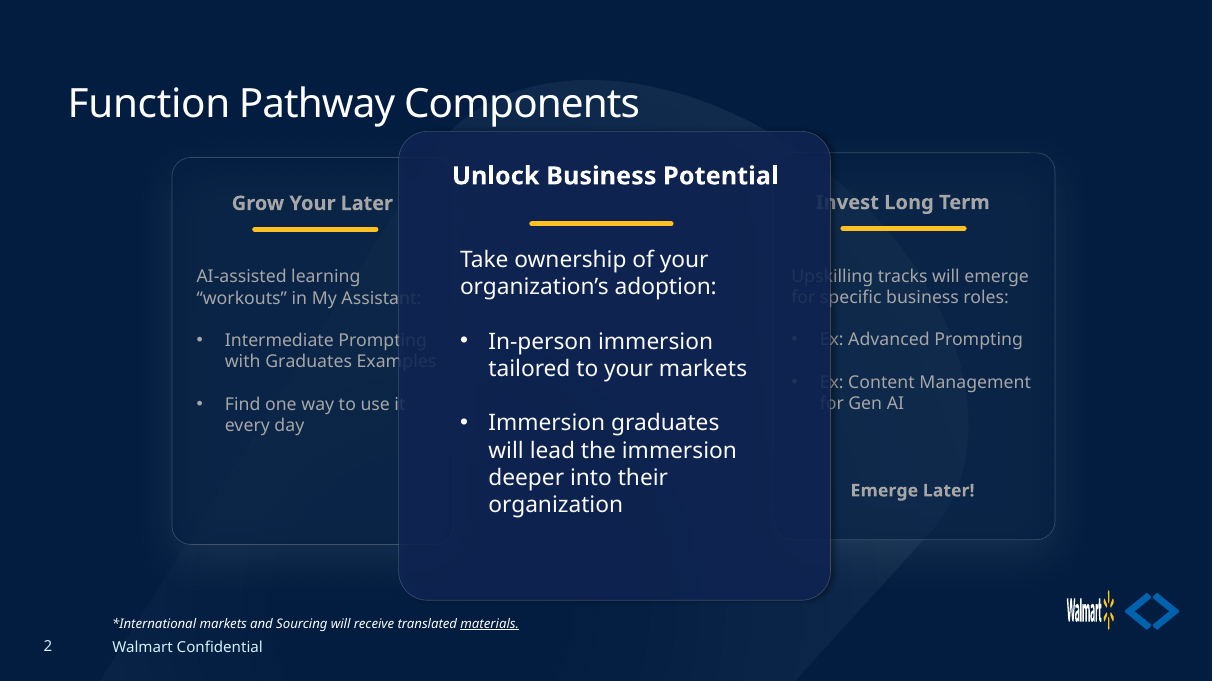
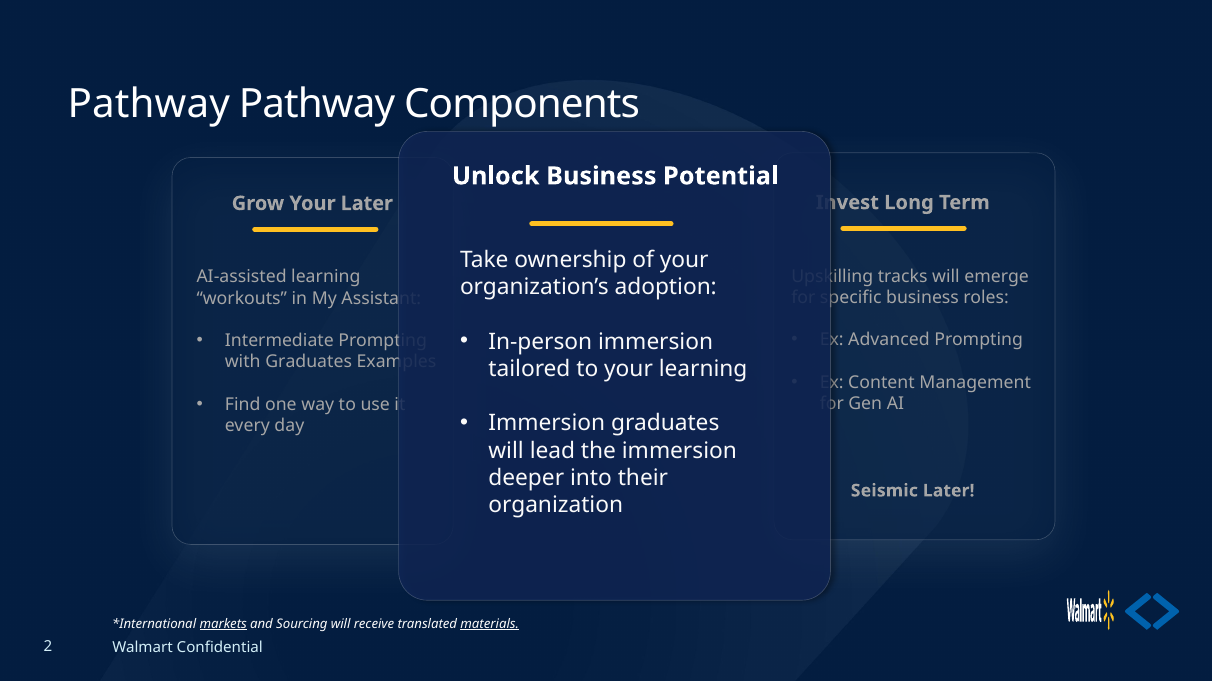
Function: Function -> Pathway (149, 105)
your markets: markets -> learning (703, 369)
Emerge: Emerge -> Seismic (884, 491)
markets underline: none -> present (223, 625)
